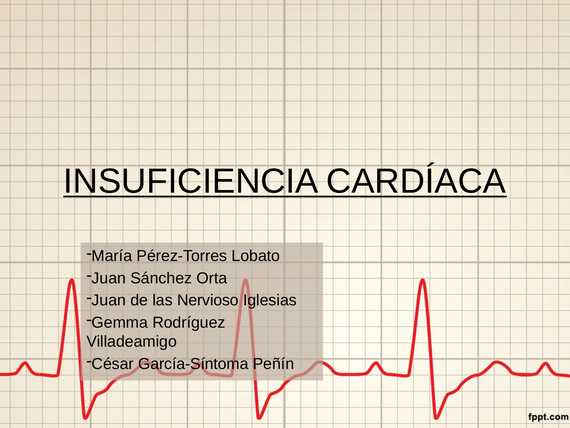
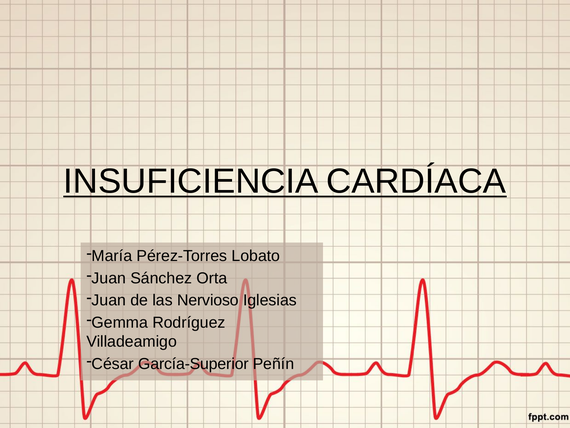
García-Síntoma: García-Síntoma -> García-Superior (193, 363)
